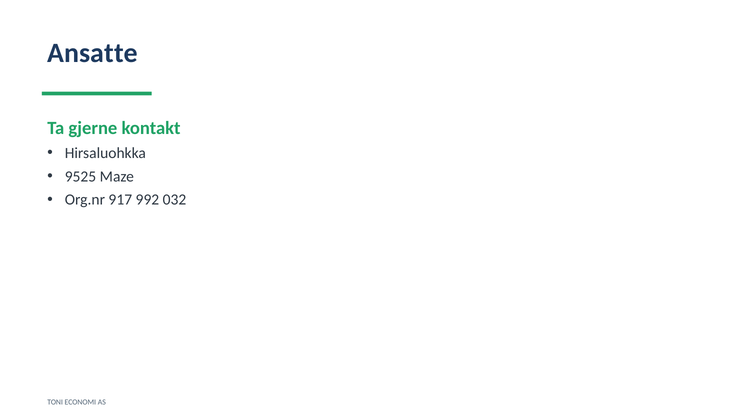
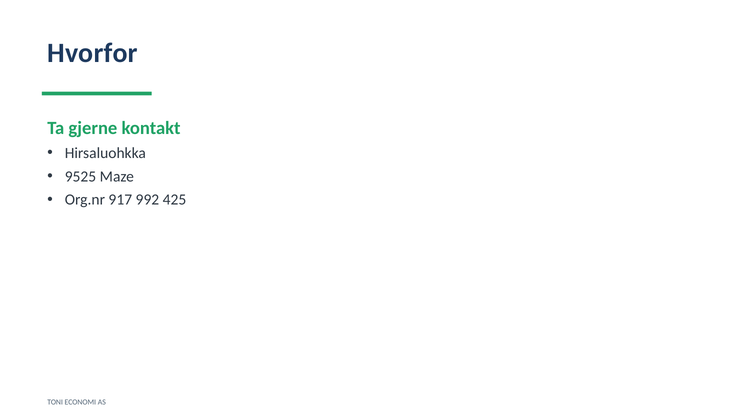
Ansatte: Ansatte -> Hvorfor (93, 53)
032: 032 -> 425 (175, 200)
